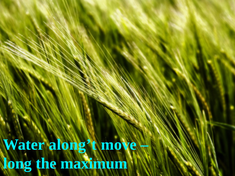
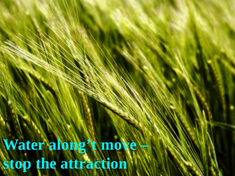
long: long -> stop (17, 164)
maximum: maximum -> attraction (94, 164)
